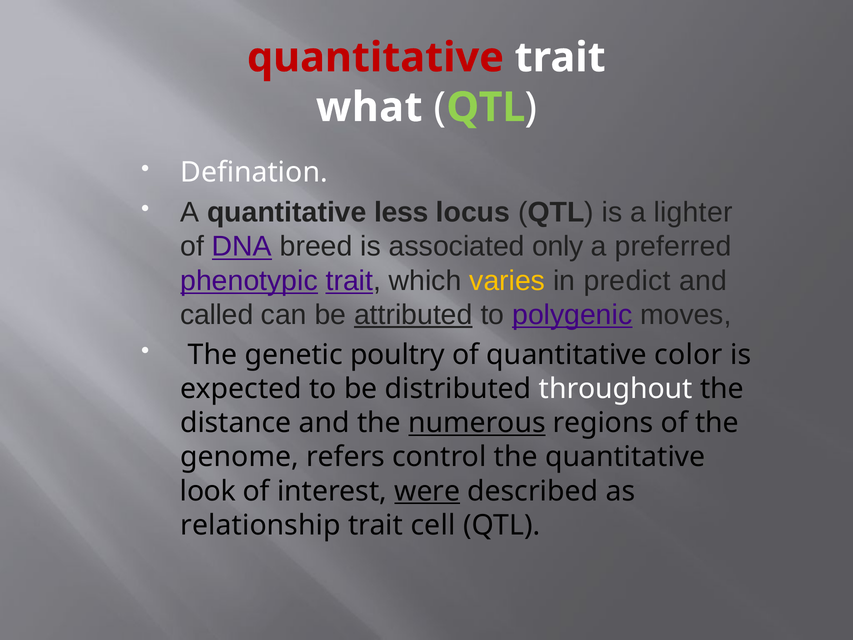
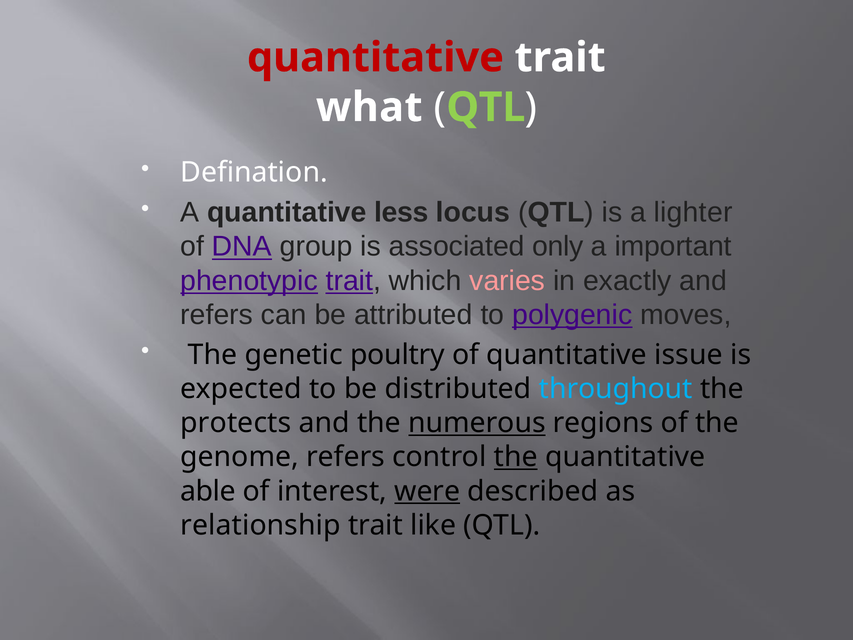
breed: breed -> group (316, 246)
preferred: preferred -> important (673, 246)
varies colour: yellow -> pink (507, 281)
predict: predict -> exactly (627, 281)
called: called -> refers (217, 315)
attributed underline: present -> none (413, 315)
color: color -> issue (688, 354)
throughout colour: white -> light blue (616, 389)
distance: distance -> protects (236, 423)
the underline: none -> present (516, 457)
look: look -> able (208, 491)
cell: cell -> like (433, 525)
